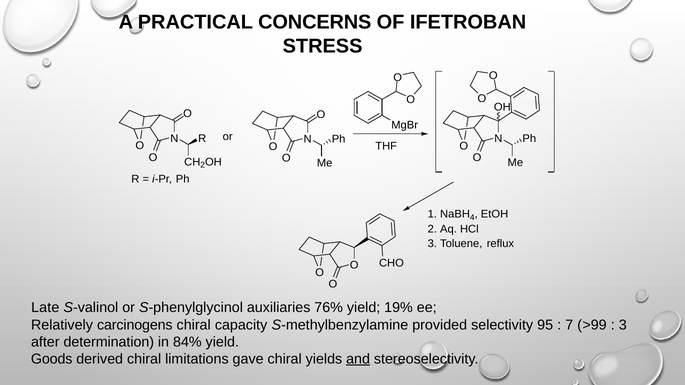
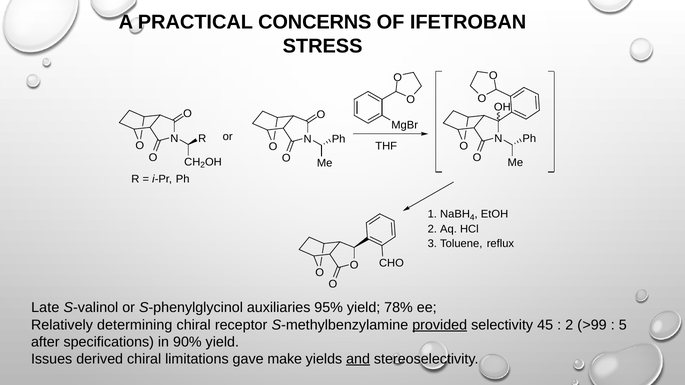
76%: 76% -> 95% (329, 308)
19%: 19% -> 78% (399, 308)
carcinogens: carcinogens -> determining (135, 325)
capacity: capacity -> receptor (241, 325)
provided underline: none -> present (440, 325)
95: 95 -> 45 (545, 325)
7: 7 -> 2 (569, 325)
3: 3 -> 5 (623, 325)
determination: determination -> specifications (109, 342)
84%: 84% -> 90% (187, 342)
Goods: Goods -> Issues (52, 359)
gave chiral: chiral -> make (285, 359)
